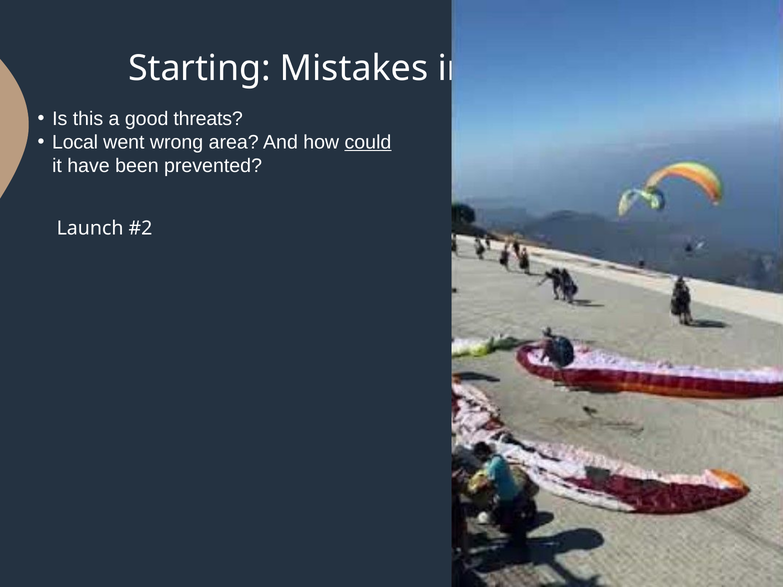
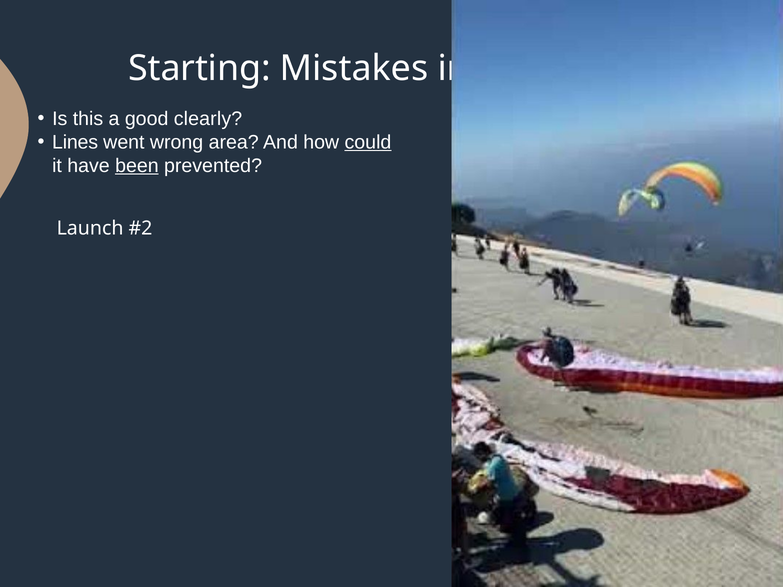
threats: threats -> clearly (208, 119)
Local: Local -> Lines (75, 142)
been underline: none -> present (137, 166)
